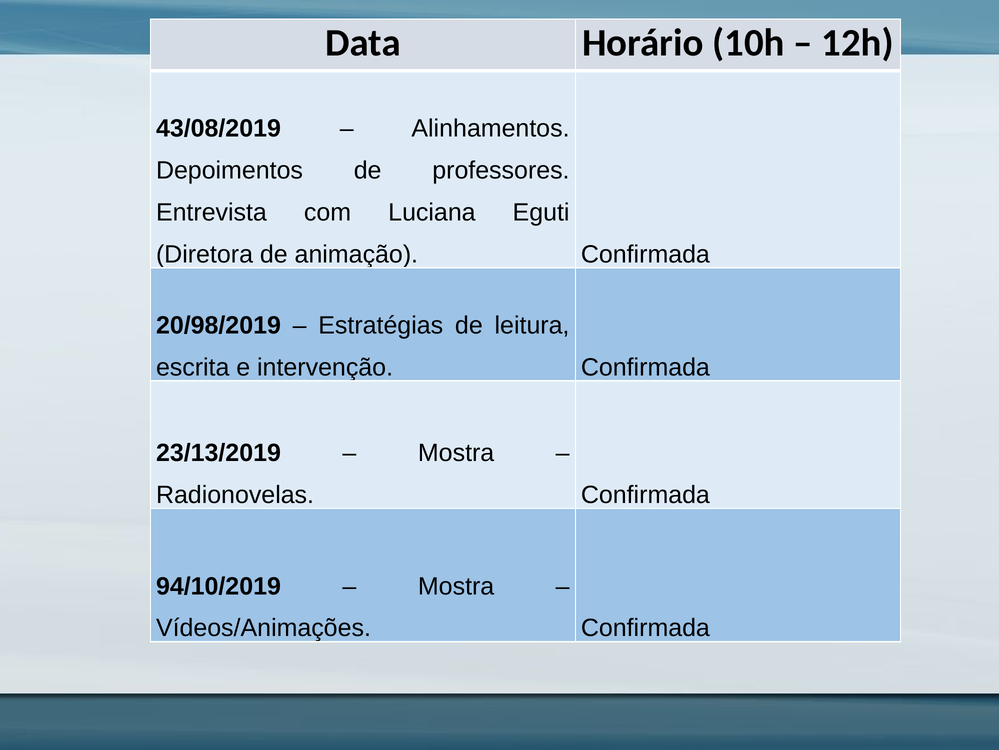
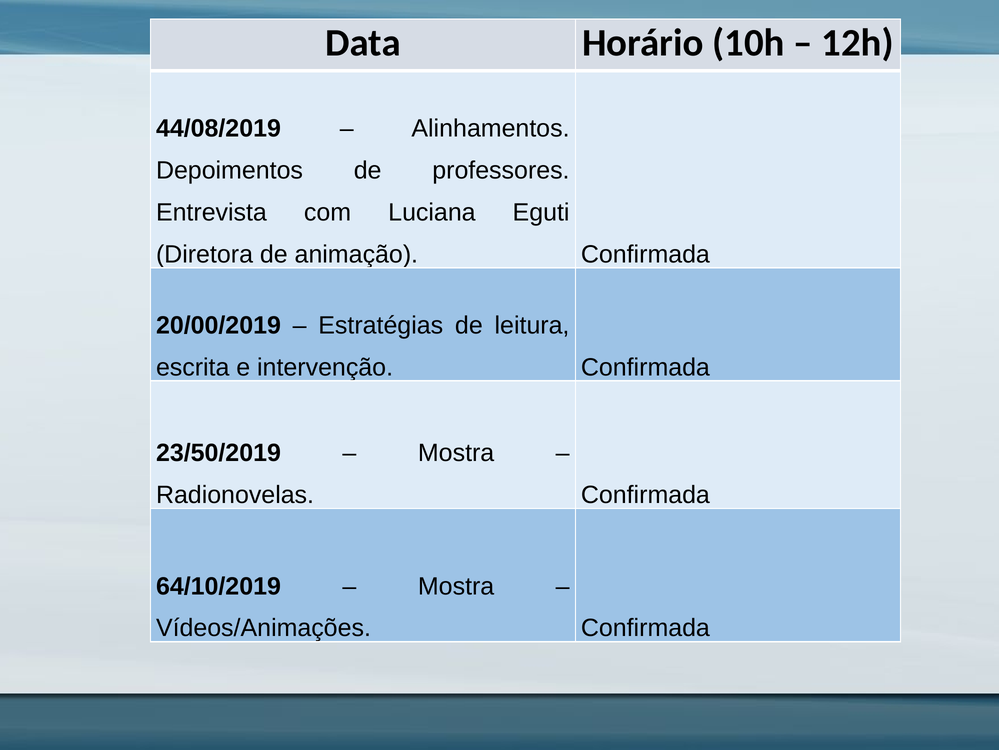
43/08/2019: 43/08/2019 -> 44/08/2019 (218, 128)
20/98/2019: 20/98/2019 -> 20/00/2019 (218, 325)
23/13/2019: 23/13/2019 -> 23/50/2019 (218, 452)
94/10/2019: 94/10/2019 -> 64/10/2019 (218, 586)
